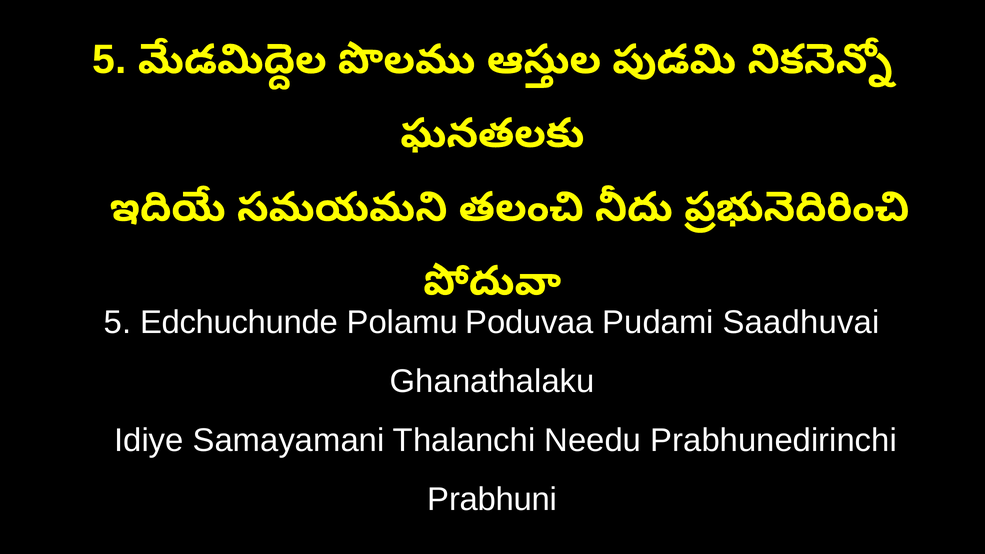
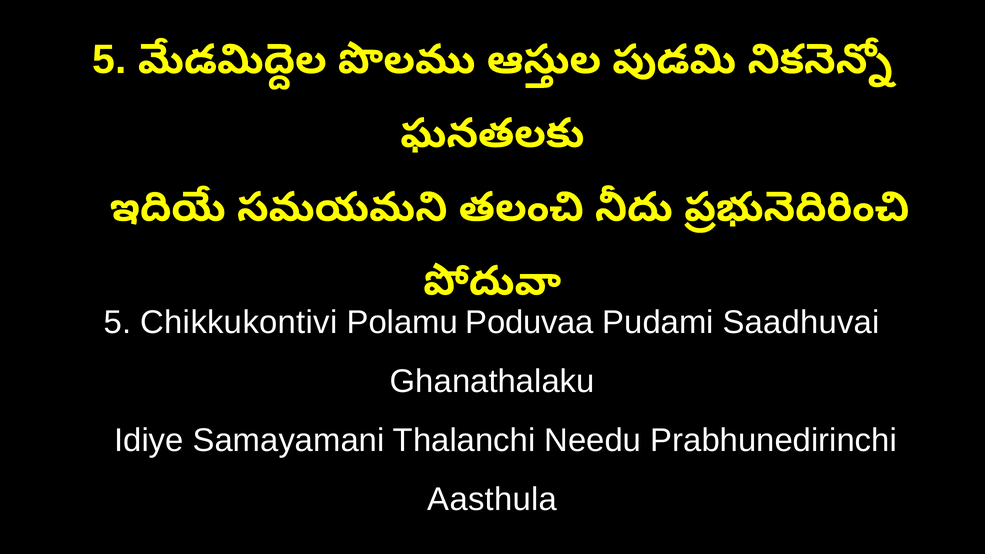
Edchuchunde: Edchuchunde -> Chikkukontivi (239, 322)
Prabhuni: Prabhuni -> Aasthula (492, 500)
